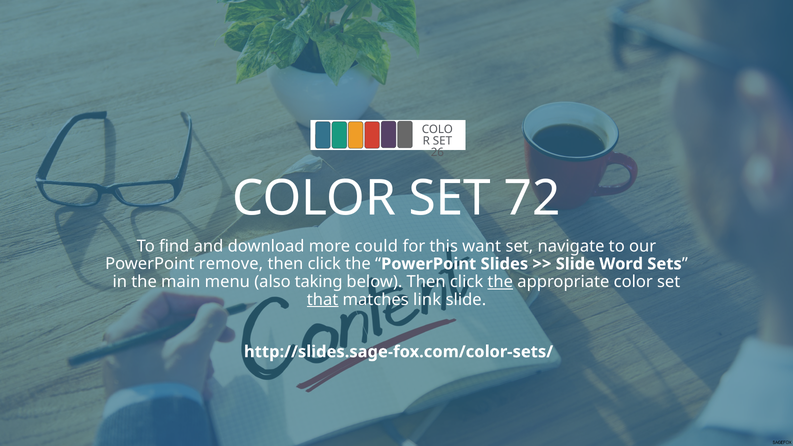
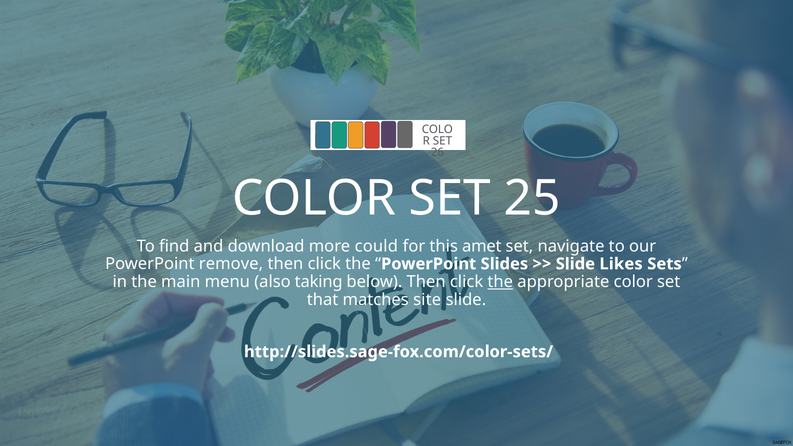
72: 72 -> 25 (532, 198)
want: want -> amet (482, 246)
Word: Word -> Likes (621, 264)
that underline: present -> none (323, 300)
link: link -> site (427, 300)
